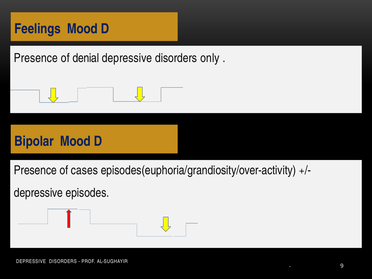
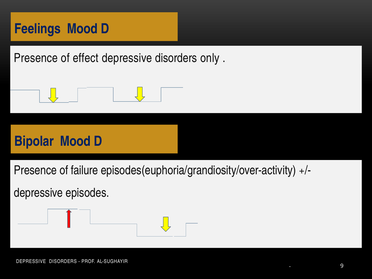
denial: denial -> effect (86, 58)
cases: cases -> failure (84, 170)
